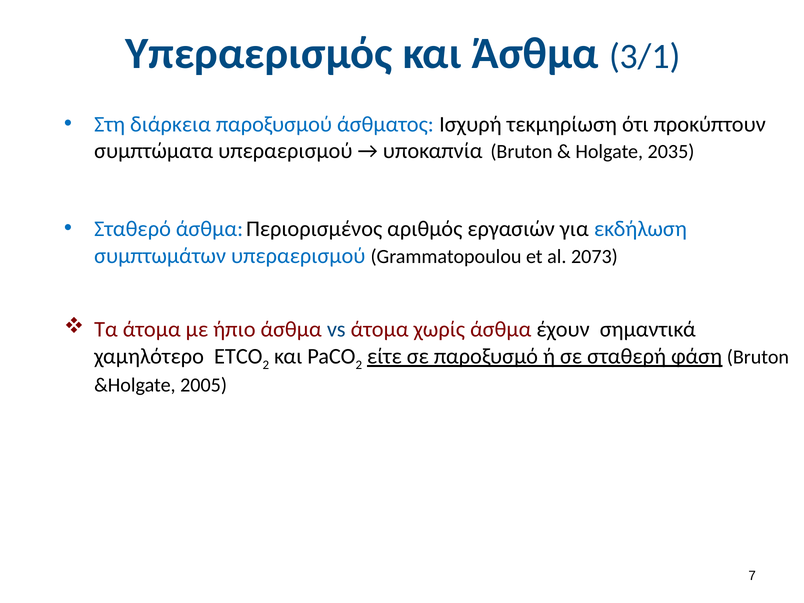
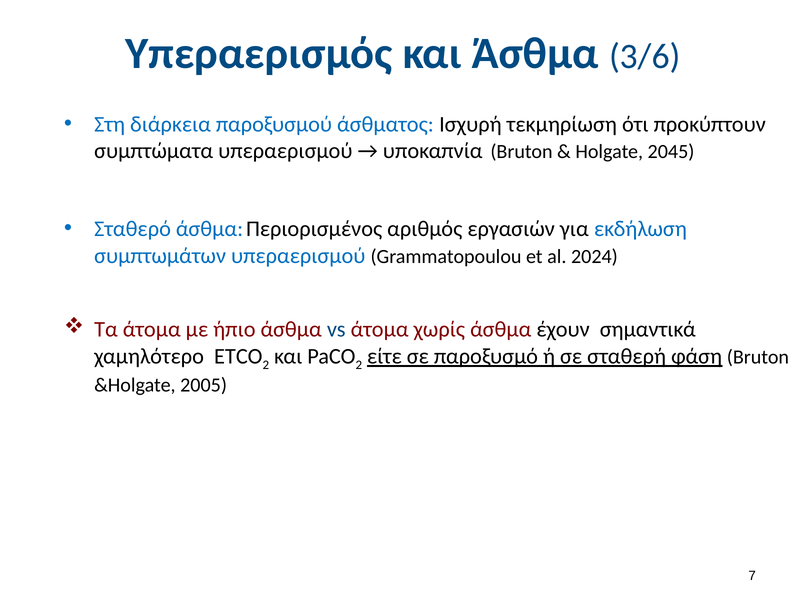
3/1: 3/1 -> 3/6 (645, 56)
2035: 2035 -> 2045 (671, 152)
2073: 2073 -> 2024 (594, 256)
